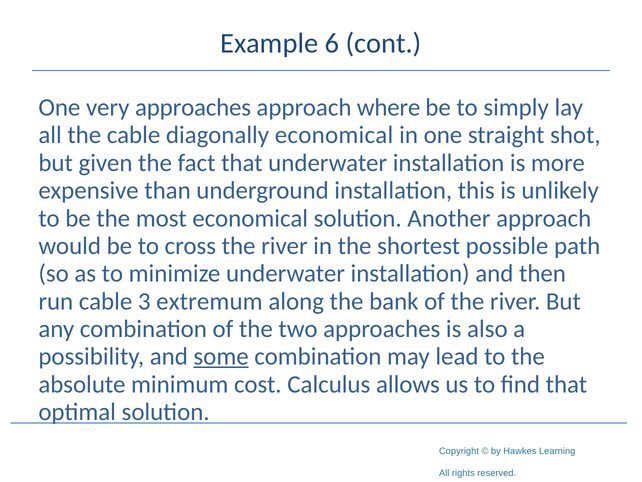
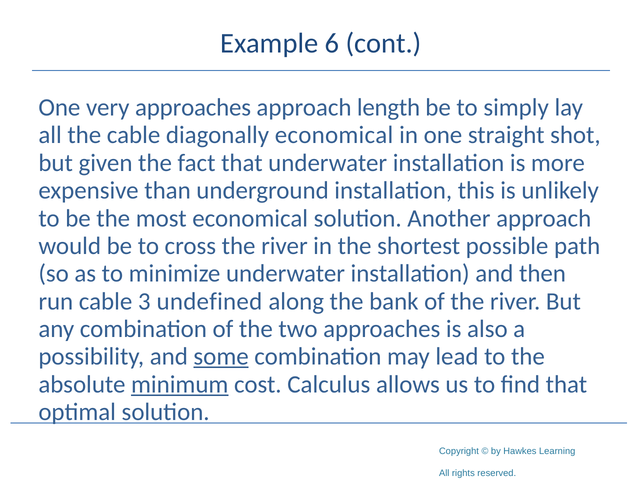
where: where -> length (389, 107)
extremum: extremum -> undefined (209, 301)
minimum underline: none -> present (180, 384)
